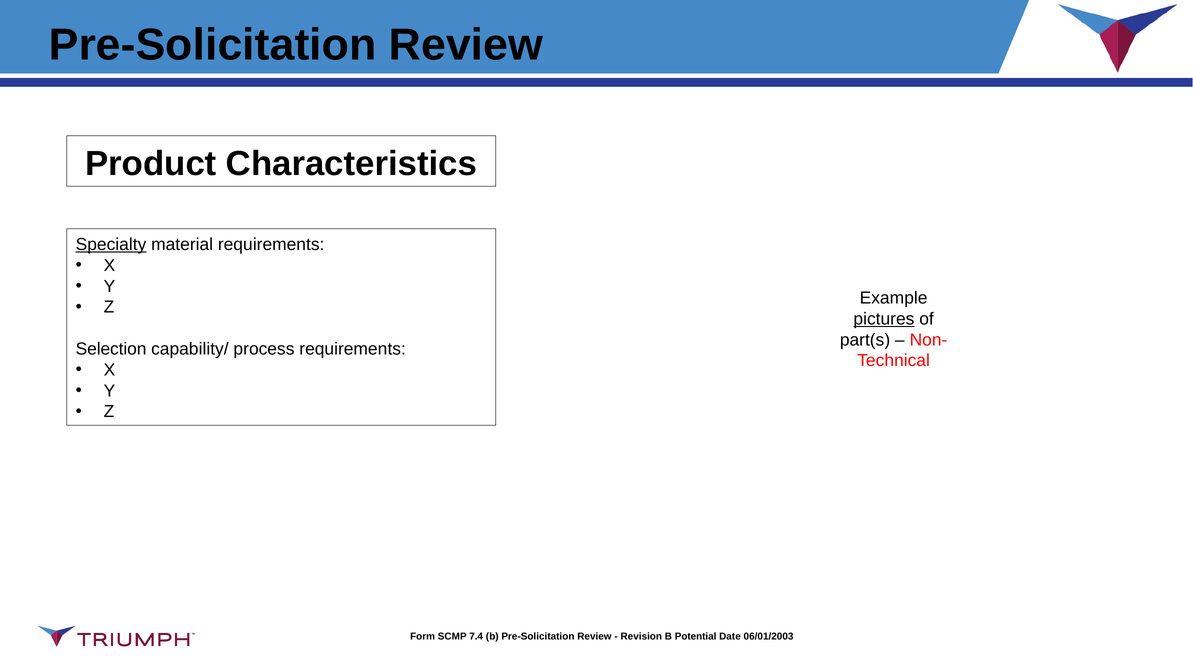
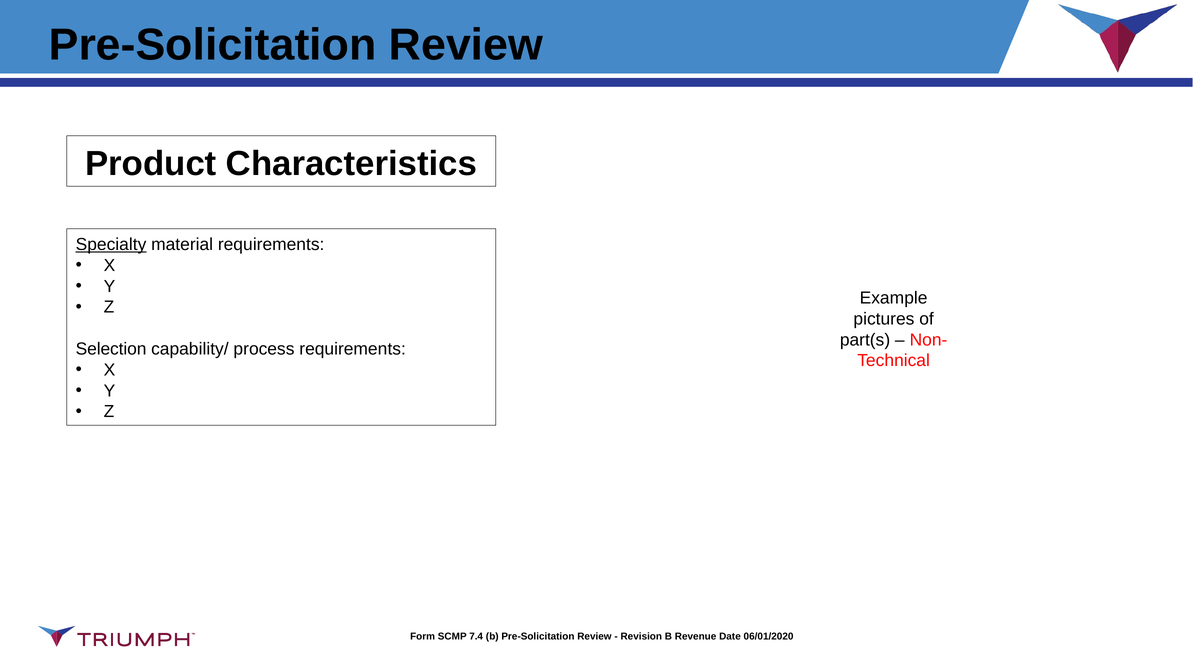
pictures underline: present -> none (884, 319)
Potential: Potential -> Revenue (696, 637)
06/01/2003: 06/01/2003 -> 06/01/2020 (769, 637)
